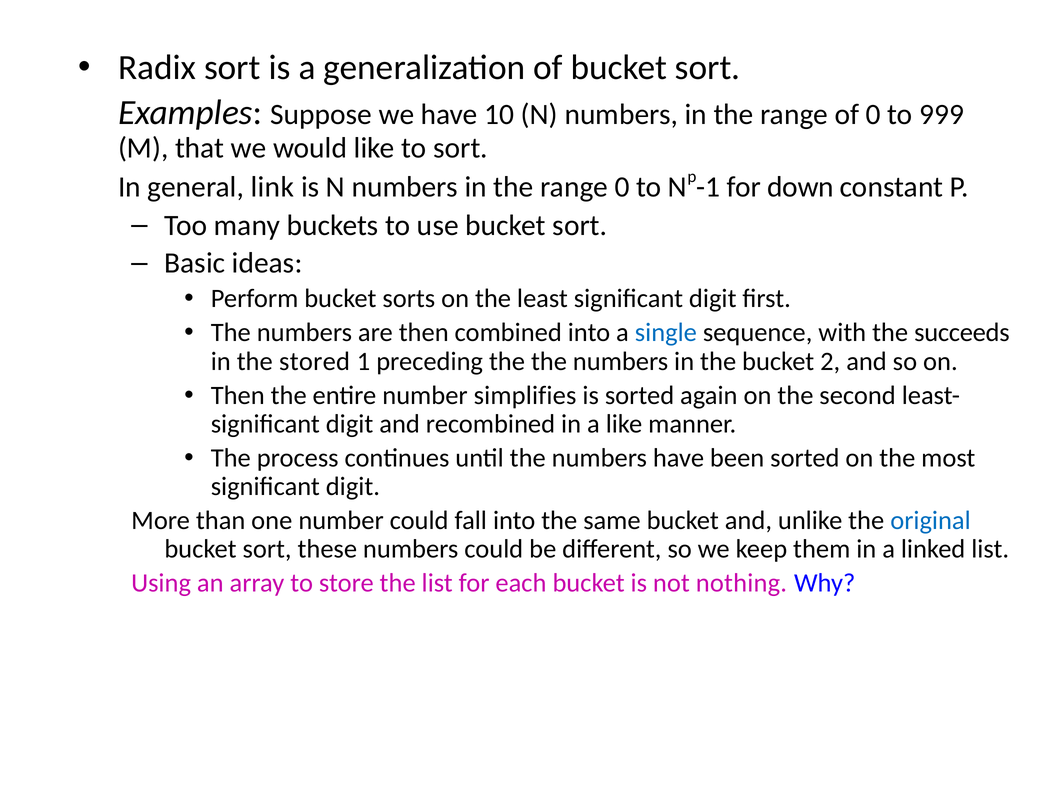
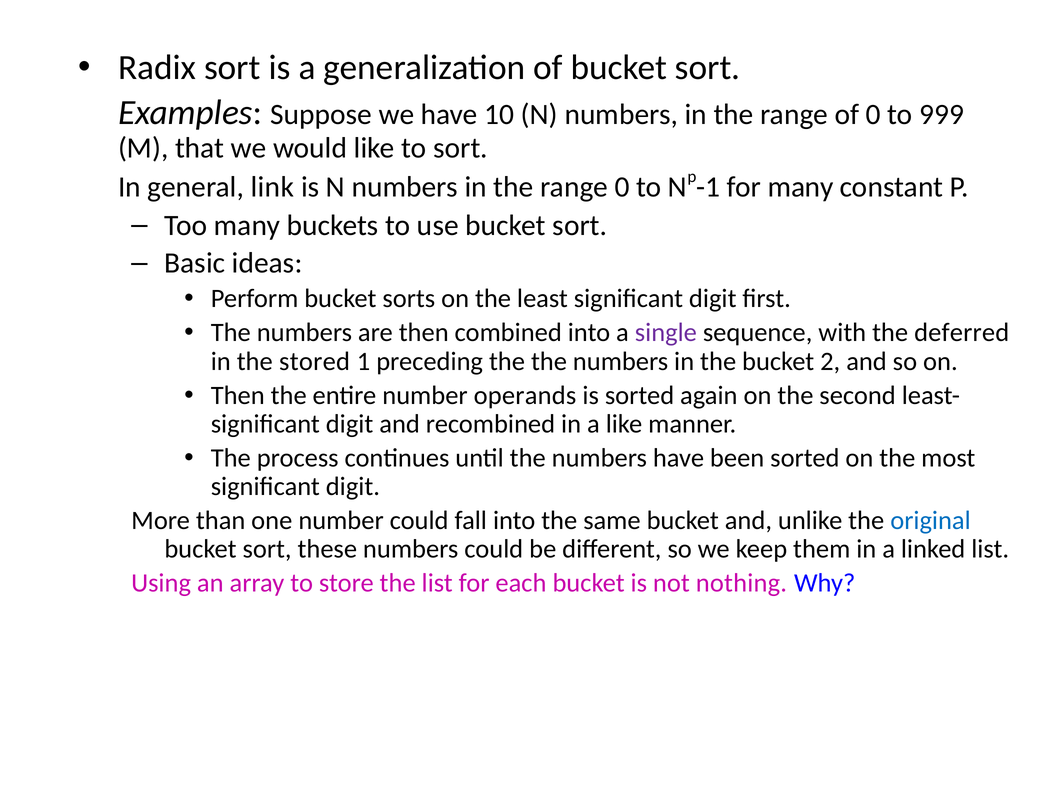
for down: down -> many (801, 187)
single colour: blue -> purple (666, 333)
succeeds: succeeds -> deferred (962, 333)
simplifies: simplifies -> operands (525, 395)
